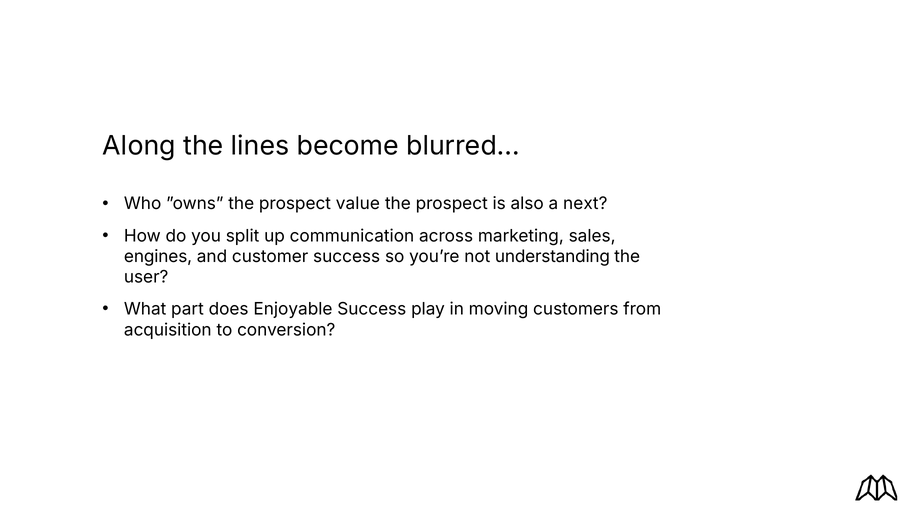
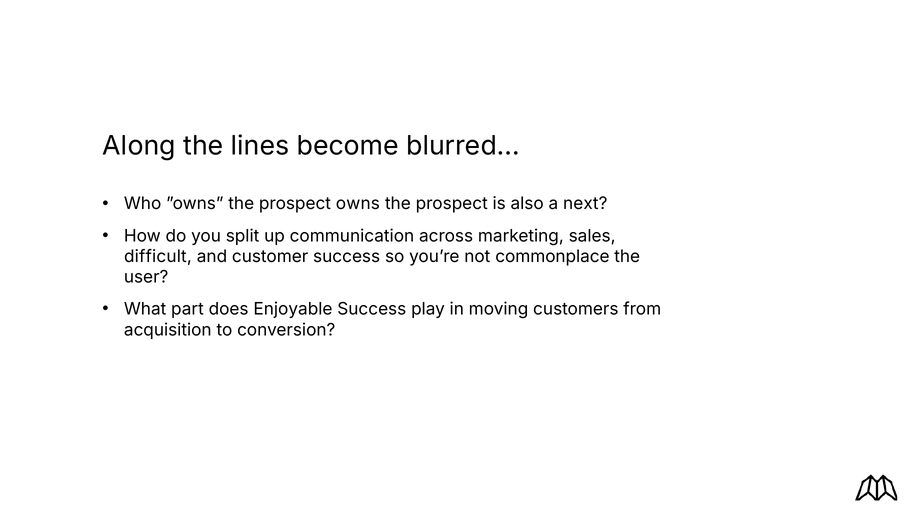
value: value -> owns (358, 204)
engines: engines -> difficult (158, 256)
understanding: understanding -> commonplace (552, 256)
